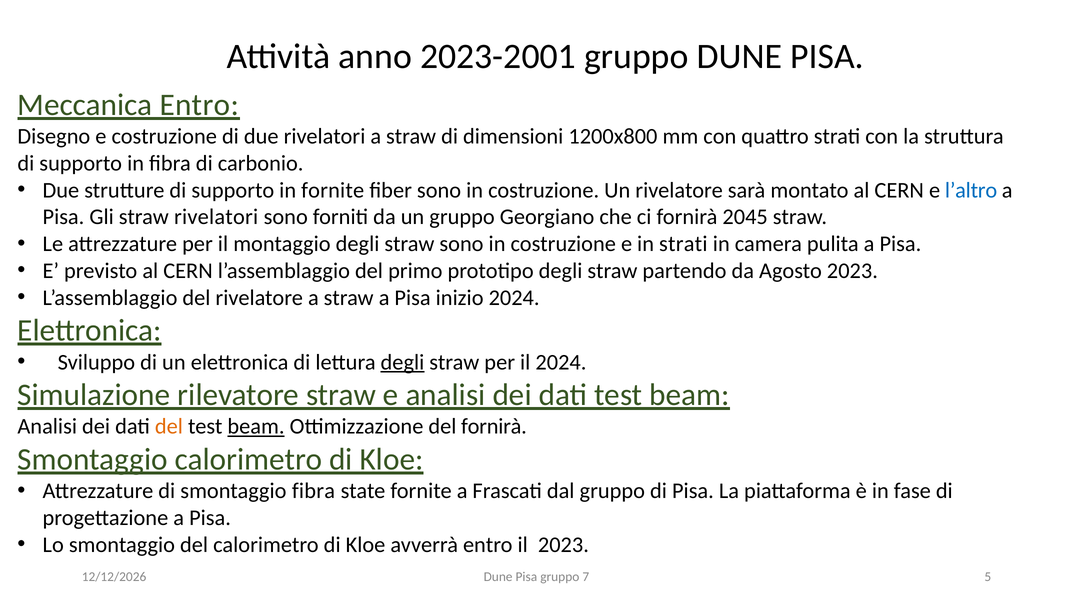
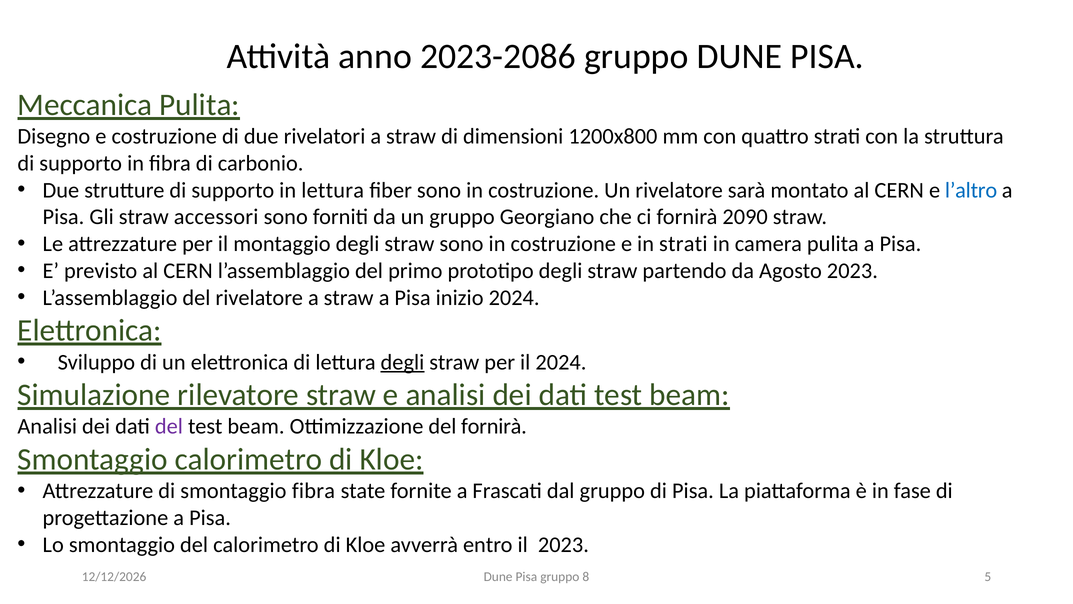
2023-2001: 2023-2001 -> 2023-2086 (498, 56)
Meccanica Entro: Entro -> Pulita (200, 105)
in fornite: fornite -> lettura (333, 190)
straw rivelatori: rivelatori -> accessori (216, 217)
2045: 2045 -> 2090 (745, 217)
del colour: orange -> purple (169, 426)
beam underline: present -> none (256, 426)
7: 7 -> 8 (586, 576)
